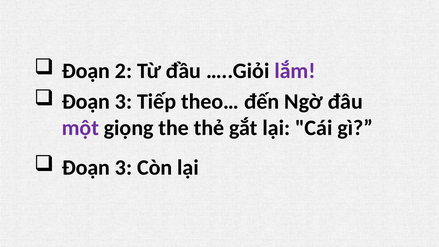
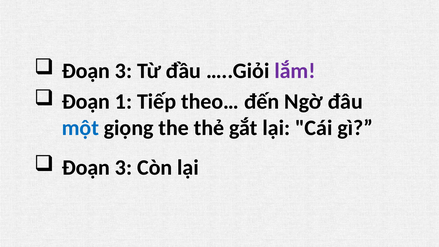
2: 2 -> 3 (124, 71)
3: 3 -> 1 (124, 102)
một colour: purple -> blue (80, 128)
